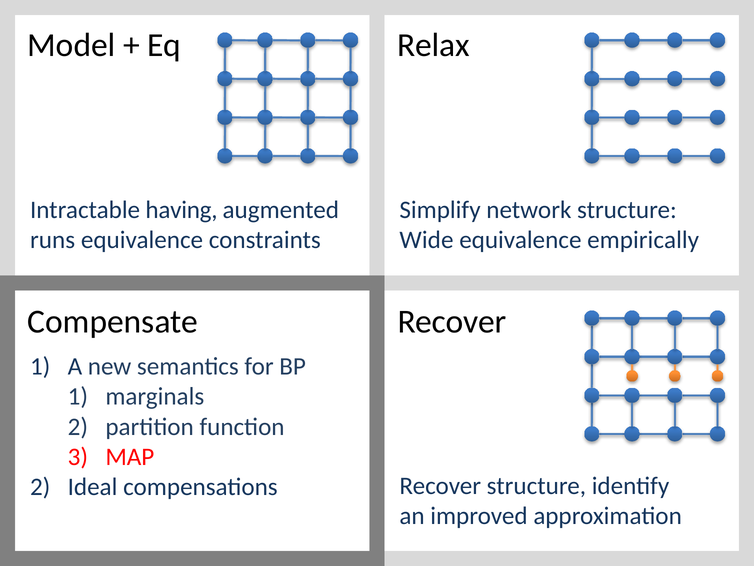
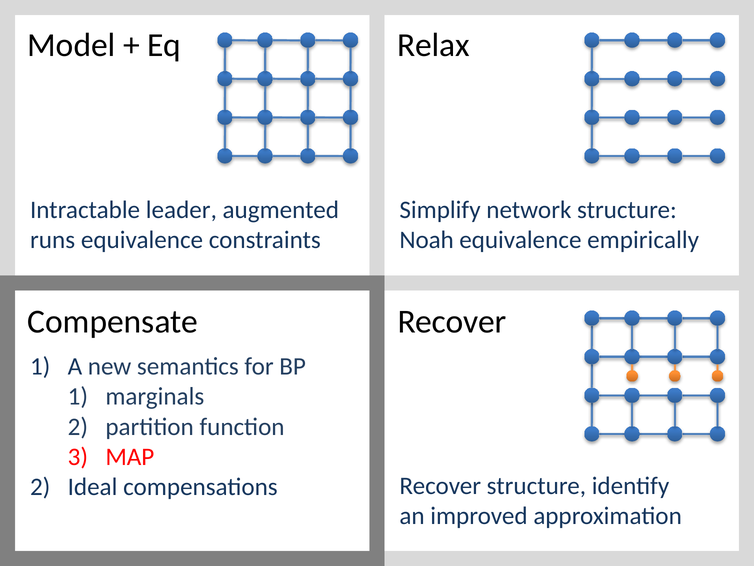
having: having -> leader (181, 210)
Wide: Wide -> Noah (427, 240)
